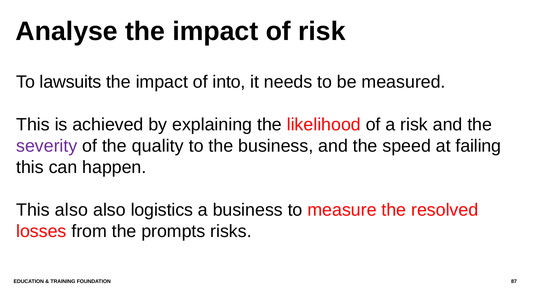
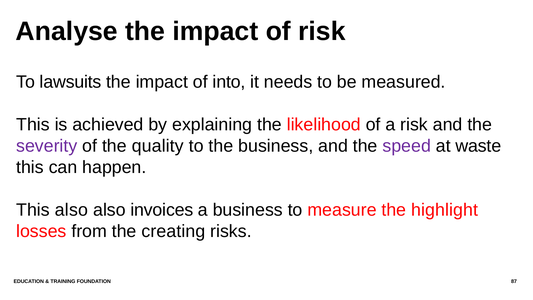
speed colour: black -> purple (407, 146)
failing: failing -> waste (478, 146)
logistics: logistics -> invoices (162, 210)
resolved: resolved -> highlight (445, 210)
prompts: prompts -> creating (173, 231)
